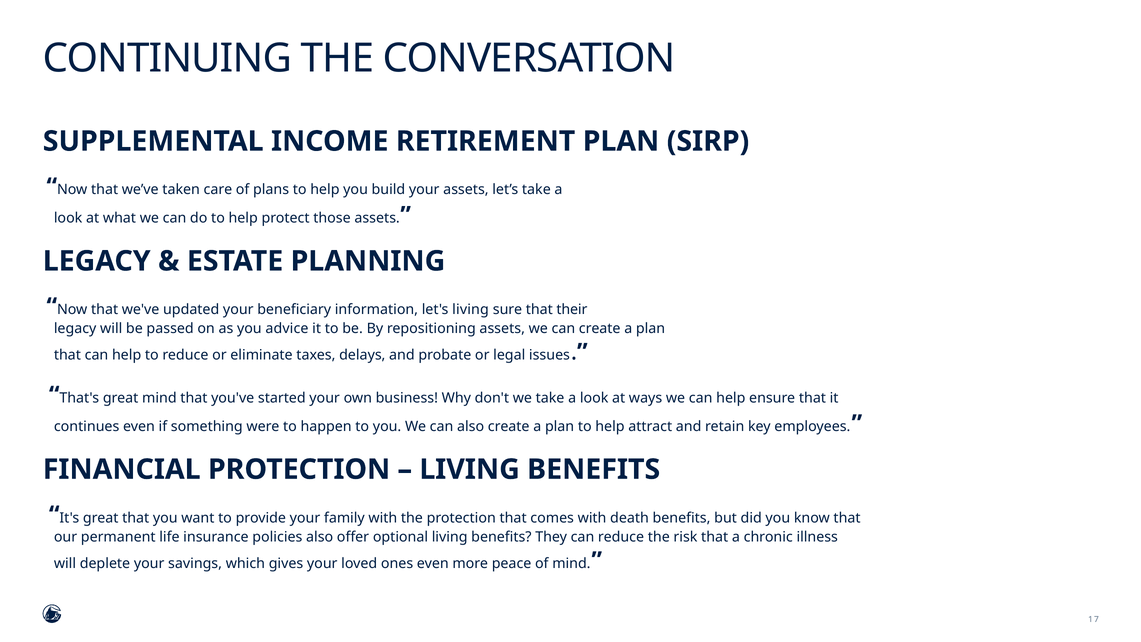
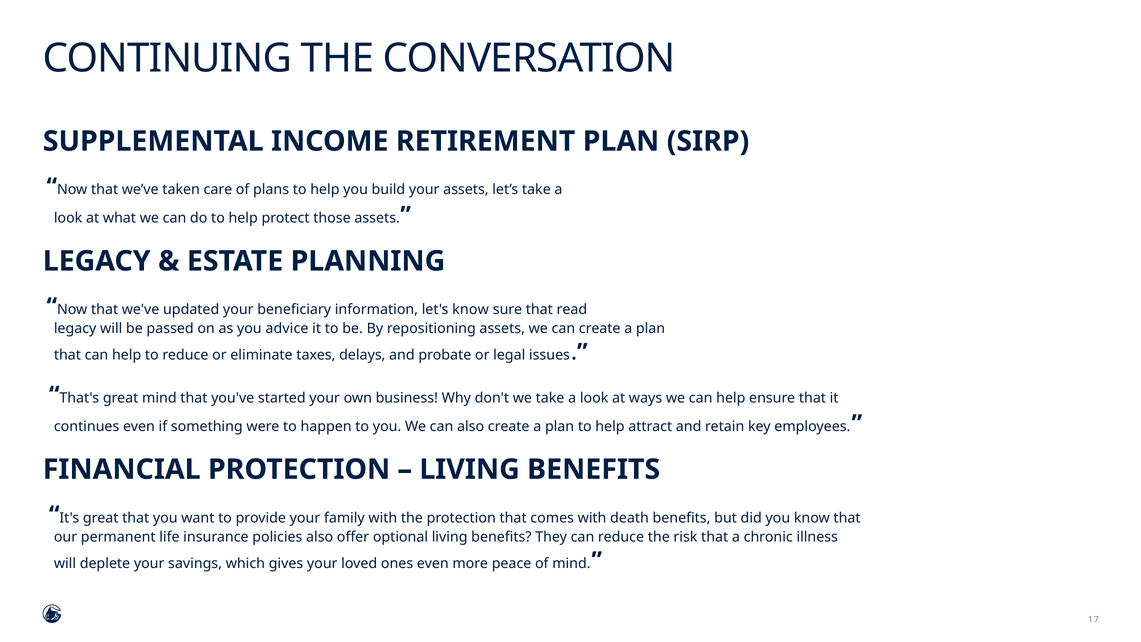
let's living: living -> know (471, 309)
their: their -> read (572, 309)
